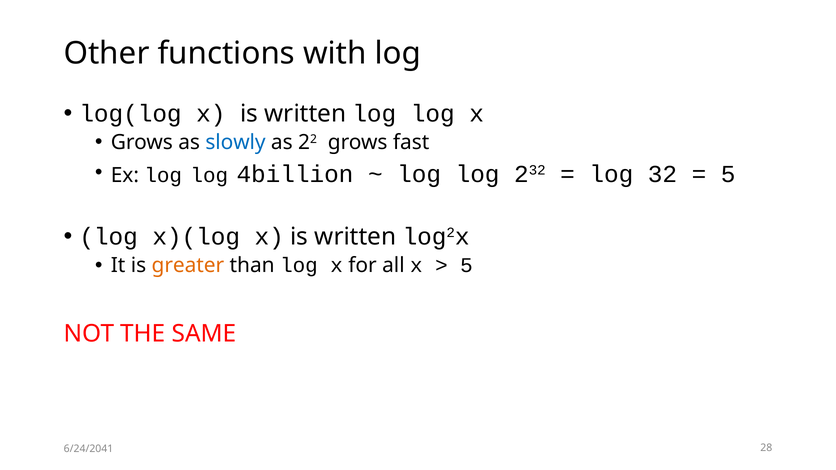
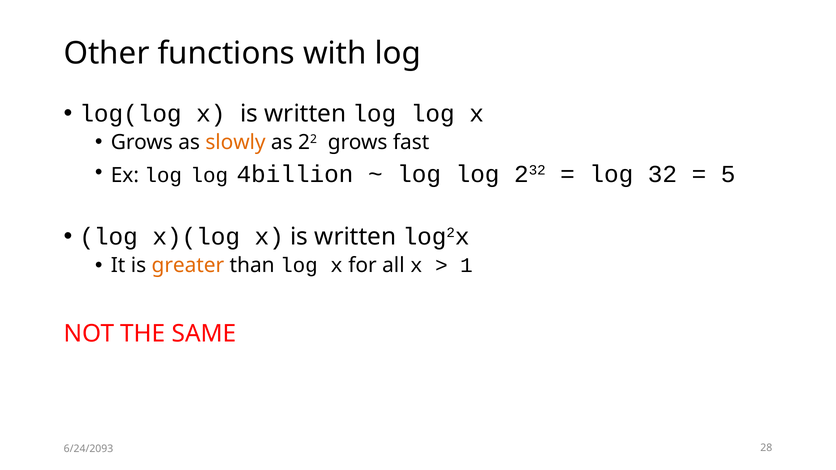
slowly colour: blue -> orange (236, 142)
5: 5 -> 1 (466, 266)
6/24/2041: 6/24/2041 -> 6/24/2093 (88, 449)
